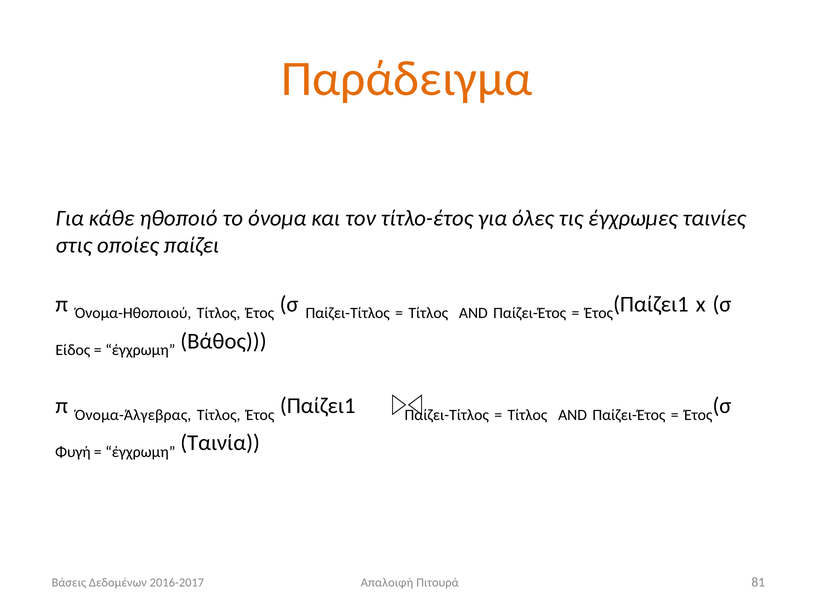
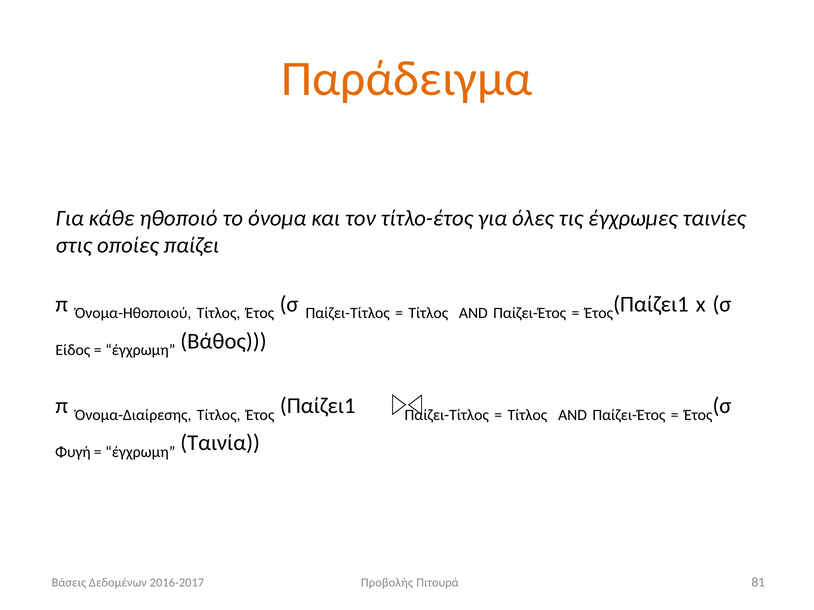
Όνομα-Άλγεβρας: Όνομα-Άλγεβρας -> Όνομα-Διαίρεσης (133, 415)
Απαλοιφή: Απαλοιφή -> Προβολής (387, 583)
